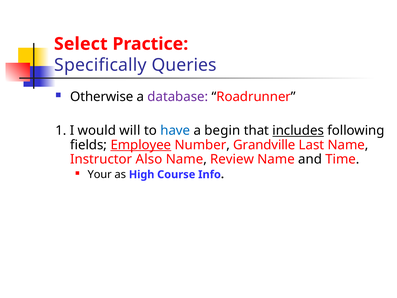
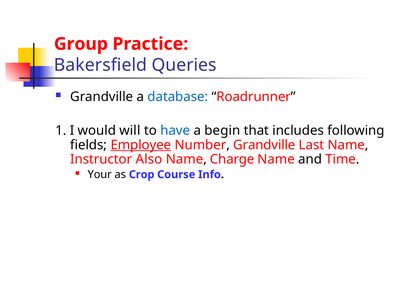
Select: Select -> Group (81, 44)
Specifically: Specifically -> Bakersfield (100, 65)
Otherwise: Otherwise -> Grandville (102, 97)
database colour: purple -> blue (178, 97)
includes underline: present -> none (298, 131)
Review: Review -> Charge (232, 159)
High: High -> Crop (142, 174)
